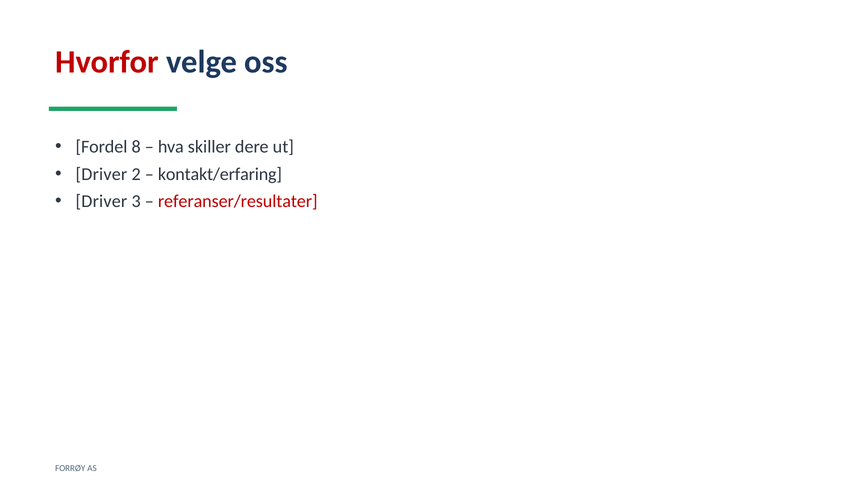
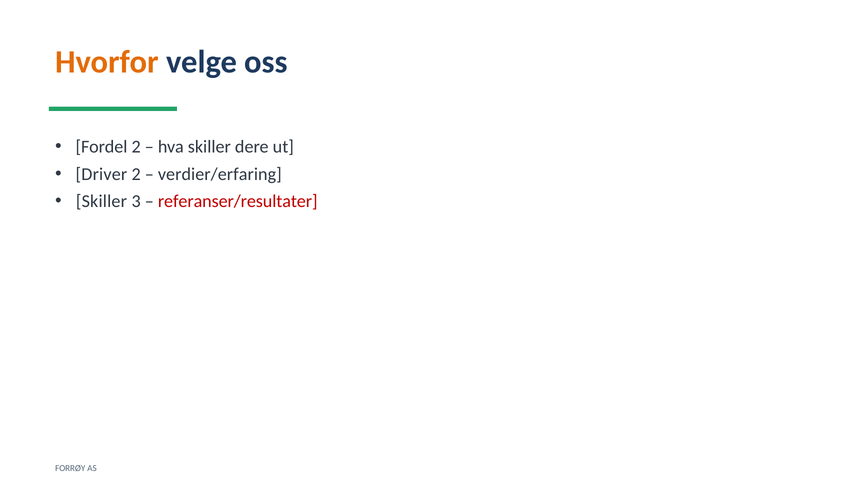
Hvorfor colour: red -> orange (107, 62)
Fordel 8: 8 -> 2 (136, 147)
kontakt/erfaring: kontakt/erfaring -> verdier/erfaring (220, 174)
Driver: Driver -> Skiller (101, 201)
